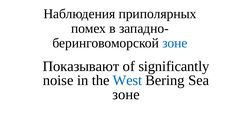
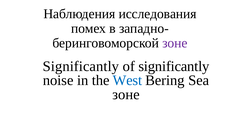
приполярных: приполярных -> исследования (158, 14)
зоне colour: blue -> purple (175, 43)
Показывают: Показывают -> Significantly (81, 66)
